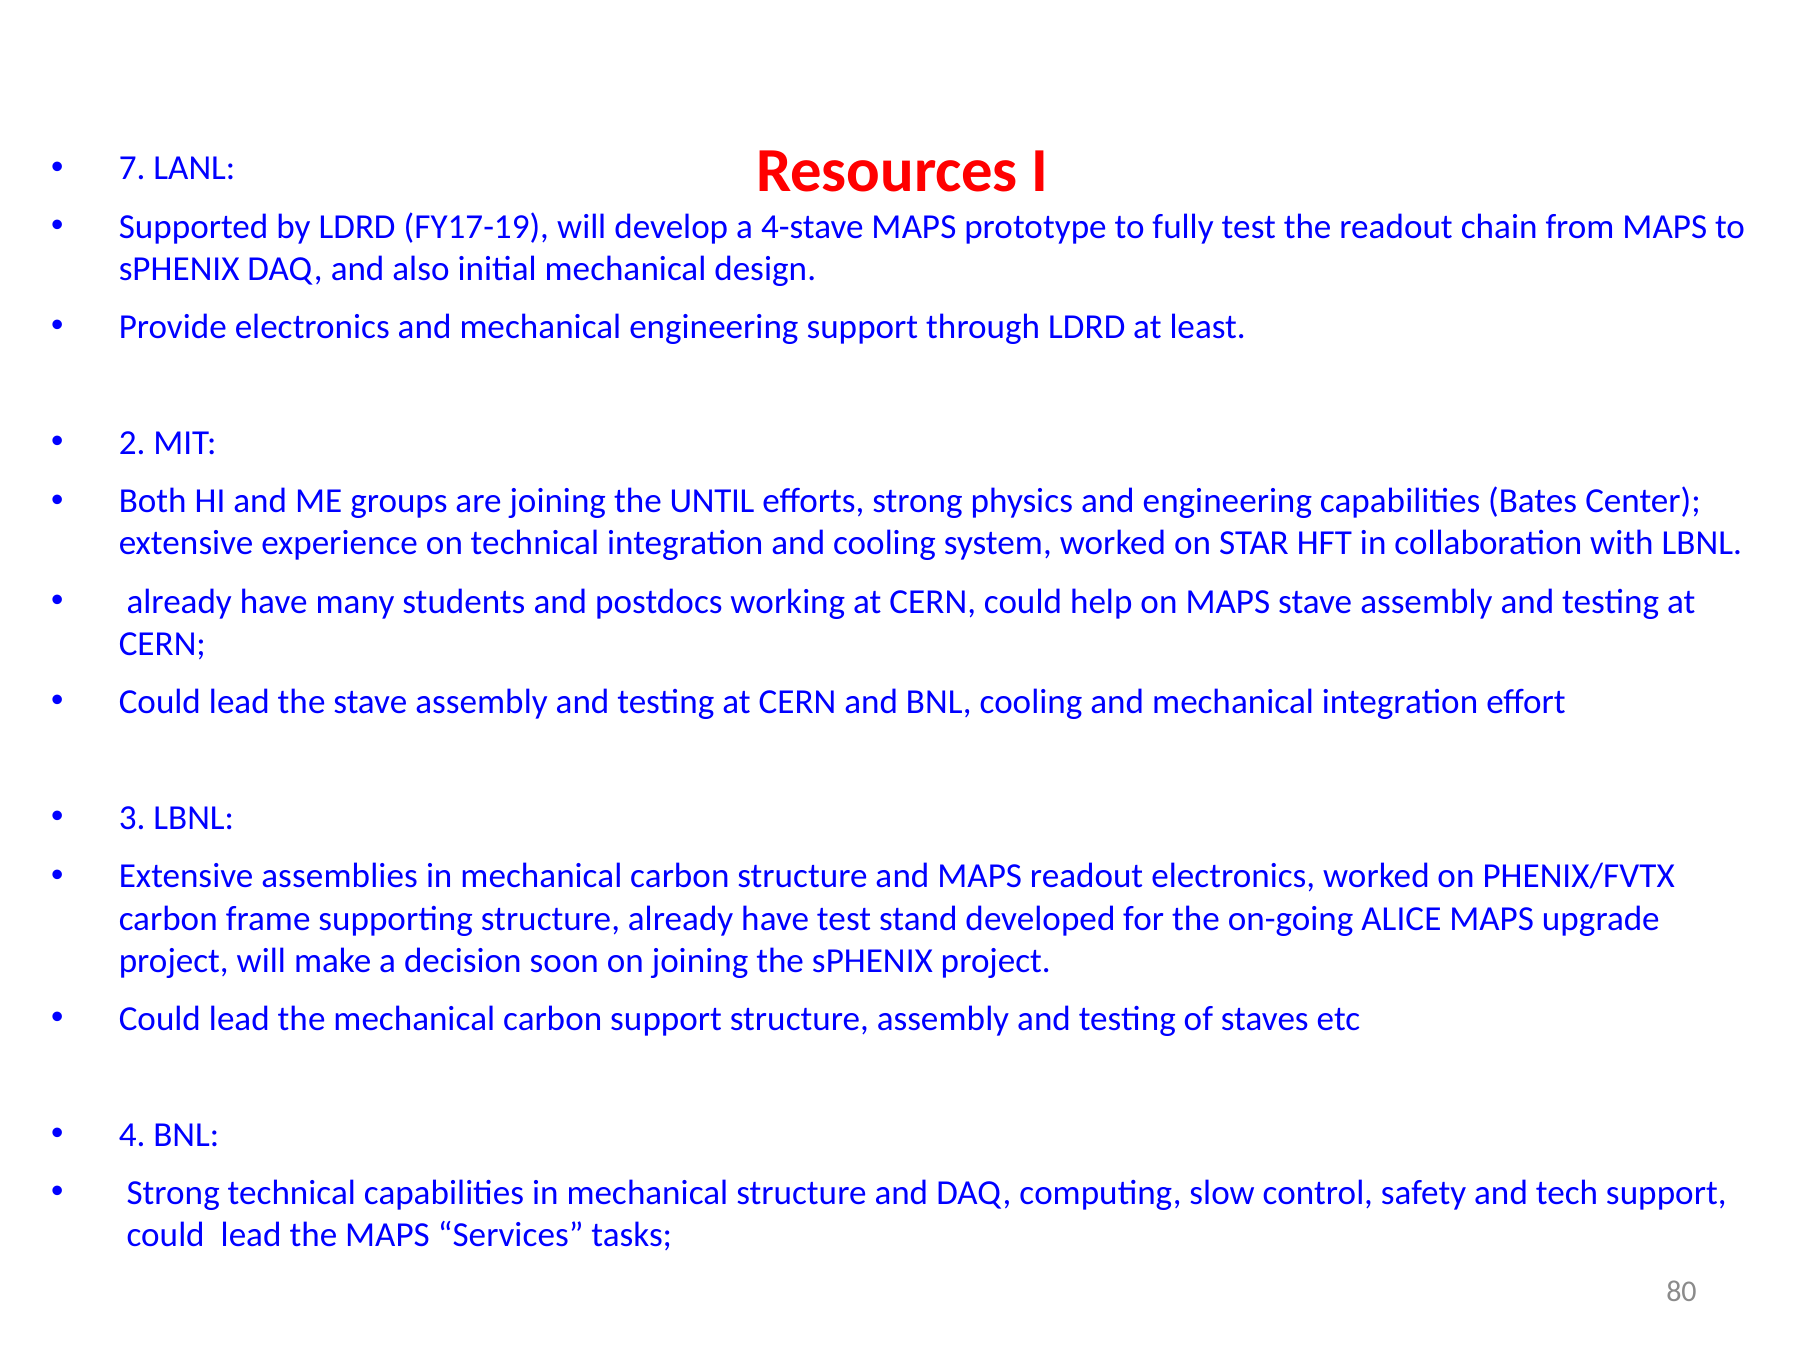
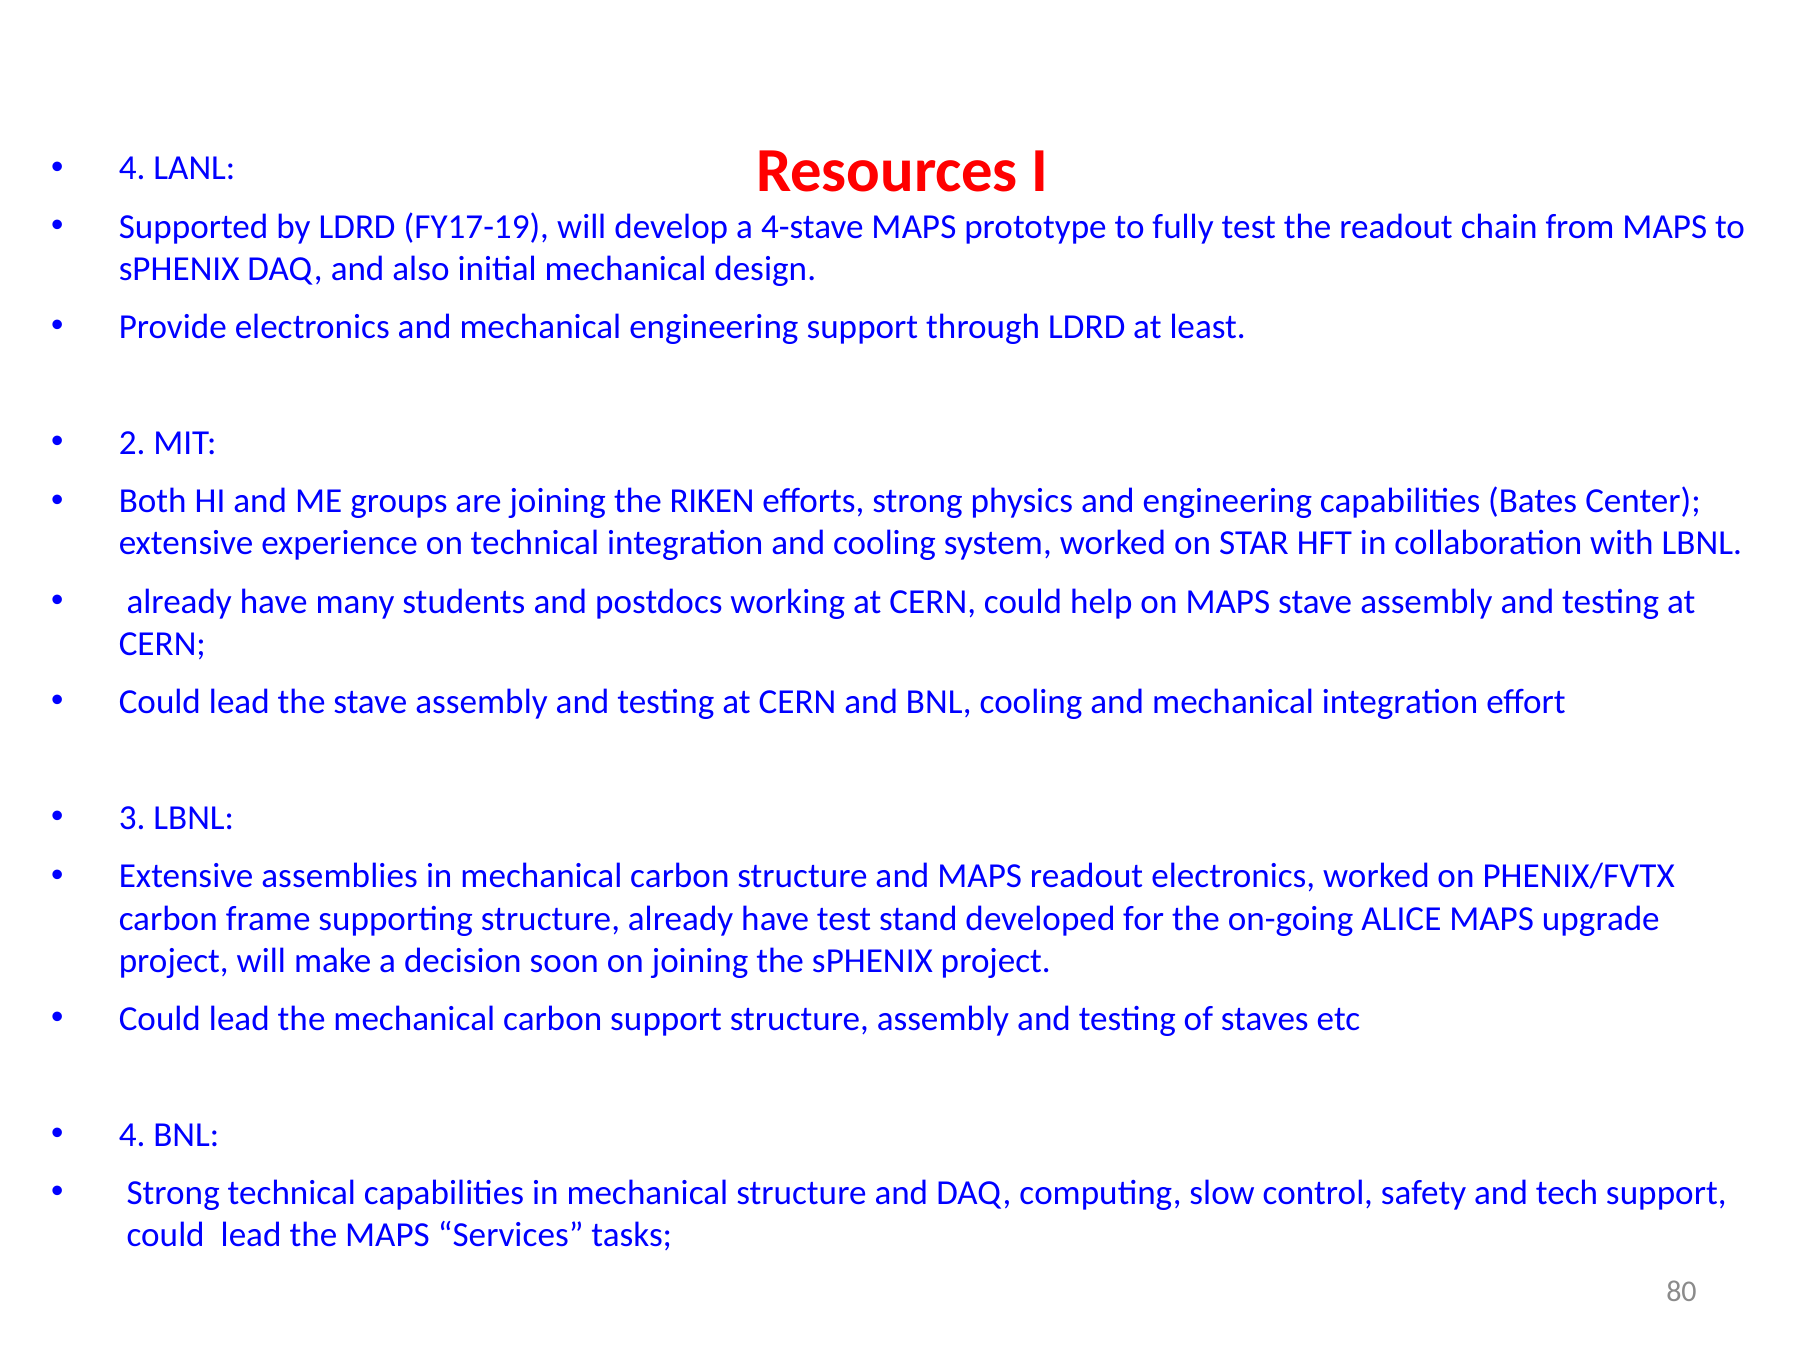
7: 7 -> 4 (132, 168)
UNTIL: UNTIL -> RIKEN (712, 502)
